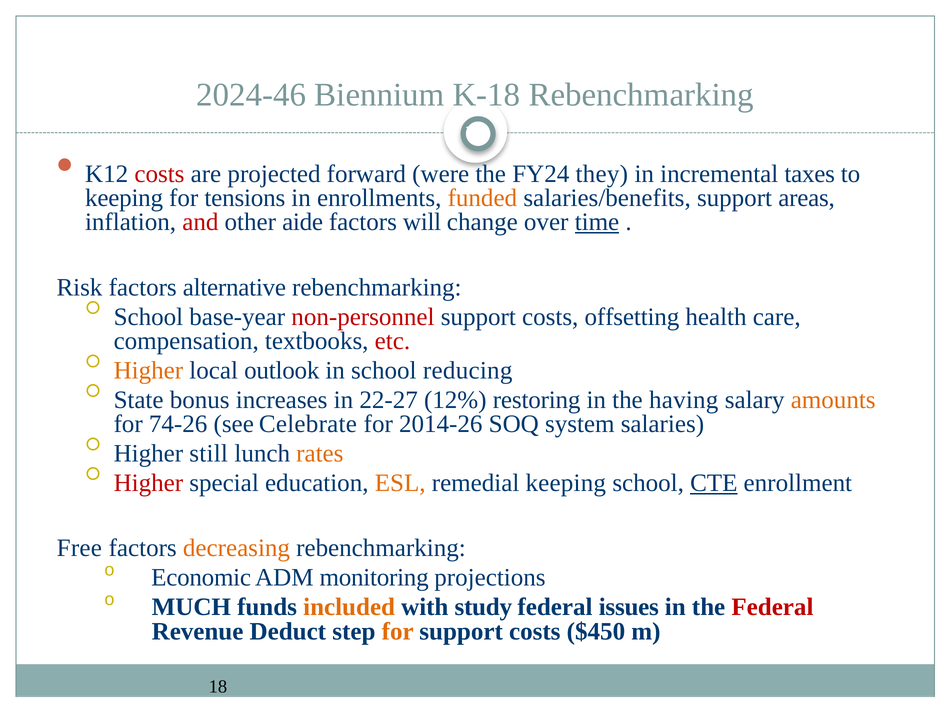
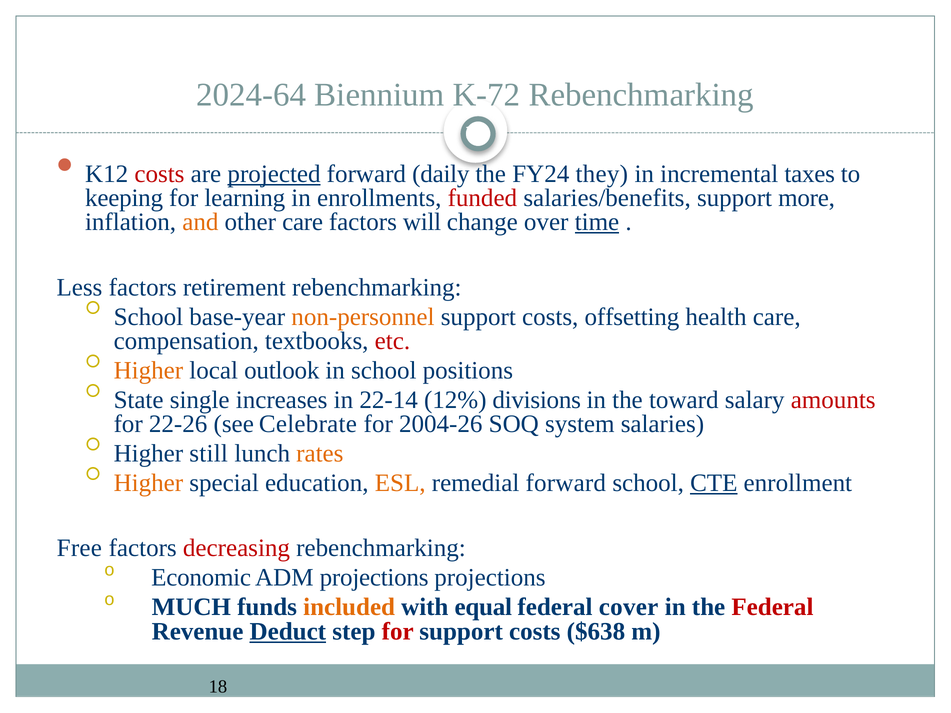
2024-46: 2024-46 -> 2024-64 (251, 95)
K-18: K-18 -> K-72 (487, 95)
projected underline: none -> present (274, 174)
were: were -> daily (441, 174)
tensions: tensions -> learning (245, 198)
funded colour: orange -> red (482, 198)
areas: areas -> more (807, 198)
and colour: red -> orange (200, 222)
other aide: aide -> care (303, 222)
Risk: Risk -> Less (79, 287)
alternative: alternative -> retirement (234, 287)
non-personnel colour: red -> orange (363, 317)
reducing: reducing -> positions (468, 371)
bonus: bonus -> single (200, 400)
22-27: 22-27 -> 22-14 (389, 400)
restoring: restoring -> divisions (537, 400)
having: having -> toward (684, 400)
amounts colour: orange -> red (833, 400)
74-26: 74-26 -> 22-26 (178, 424)
2014-26: 2014-26 -> 2004-26 (441, 424)
Higher colour: red -> orange (148, 483)
remedial keeping: keeping -> forward (566, 483)
decreasing colour: orange -> red (236, 548)
ADM monitoring: monitoring -> projections (374, 578)
study: study -> equal (483, 607)
issues: issues -> cover (629, 607)
Deduct underline: none -> present (288, 632)
for colour: orange -> red (398, 632)
$450: $450 -> $638 (596, 632)
